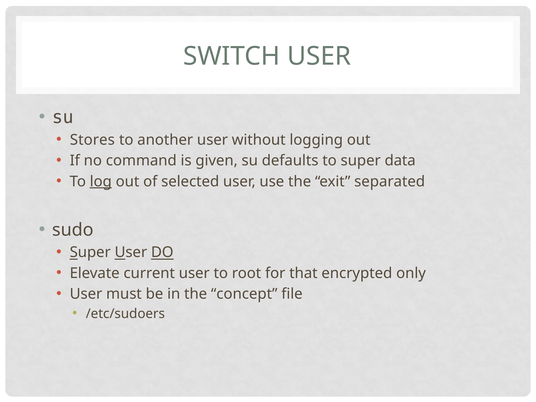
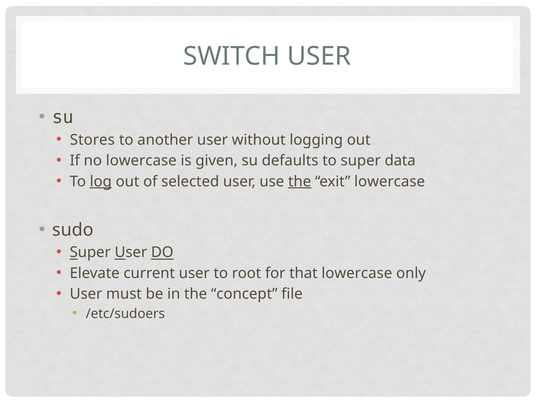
no command: command -> lowercase (141, 161)
the underline: none -> present (300, 182)
exit separated: separated -> lowercase (390, 182)
that encrypted: encrypted -> lowercase (357, 273)
